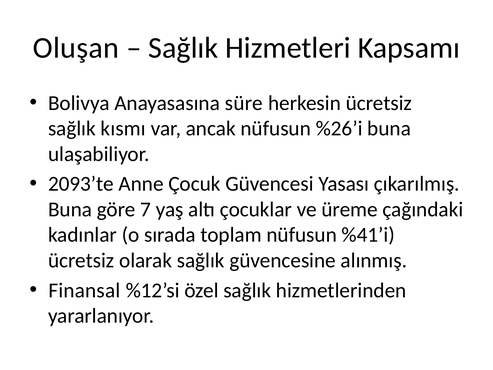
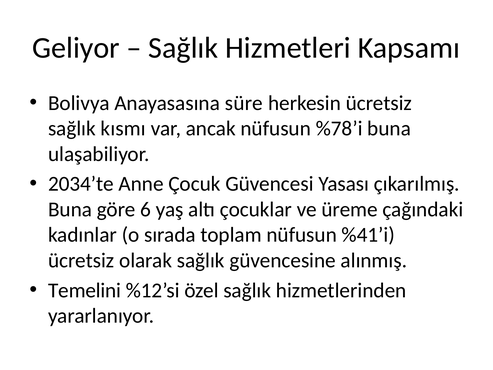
Oluşan: Oluşan -> Geliyor (76, 48)
%26’i: %26’i -> %78’i (339, 128)
2093’te: 2093’te -> 2034’te (81, 184)
7: 7 -> 6 (146, 209)
Finansal: Finansal -> Temelini (85, 290)
